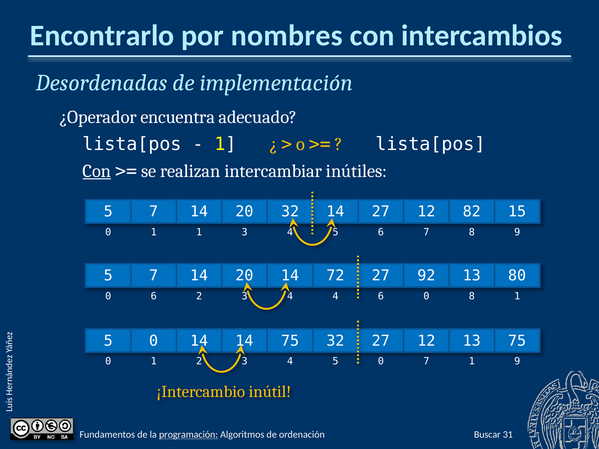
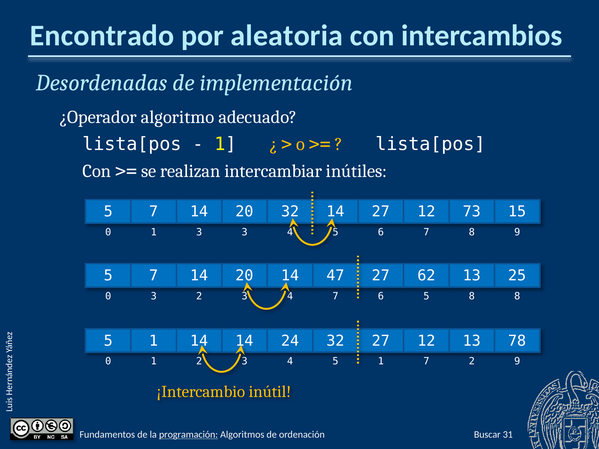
Encontrarlo: Encontrarlo -> Encontrado (102, 36)
nombres: nombres -> aleatoria (287, 36)
encuentra: encuentra -> algoritmo (178, 117)
Con underline: present -> none (97, 171)
82: 82 -> 73 (472, 212)
1 1: 1 -> 3 (199, 232)
72: 72 -> 47 (335, 276)
92: 92 -> 62 (426, 276)
80: 80 -> 25 (517, 276)
0 6: 6 -> 3 (154, 296)
4: 4 -> 7 (335, 296)
6 0: 0 -> 5 (426, 296)
8 1: 1 -> 8 (517, 296)
0: 0 -> 1 (154, 341)
75: 75 -> 24 (290, 341)
13 75: 75 -> 78 (517, 341)
4 5 0: 0 -> 1 (381, 361)
7 1: 1 -> 2 (472, 361)
